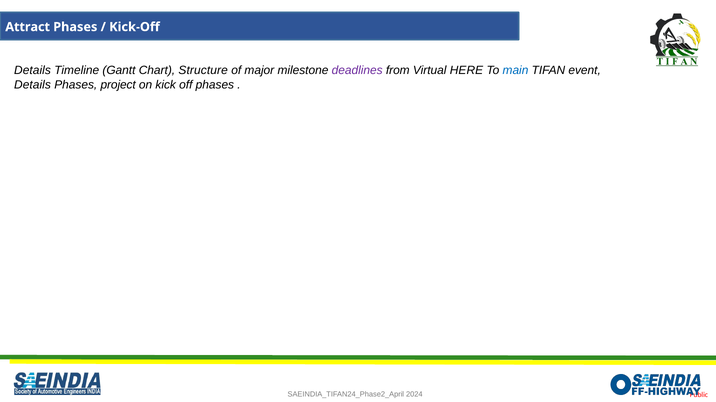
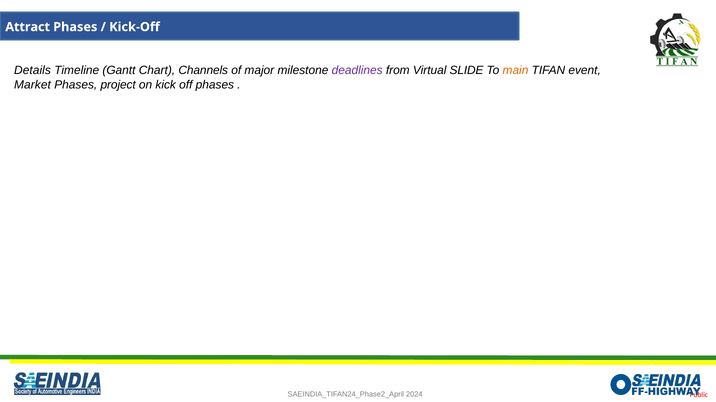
Structure: Structure -> Channels (203, 70)
HERE: HERE -> SLIDE (467, 70)
main colour: blue -> orange (515, 70)
Details: Details -> Market (32, 85)
